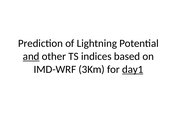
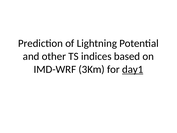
and underline: present -> none (31, 56)
